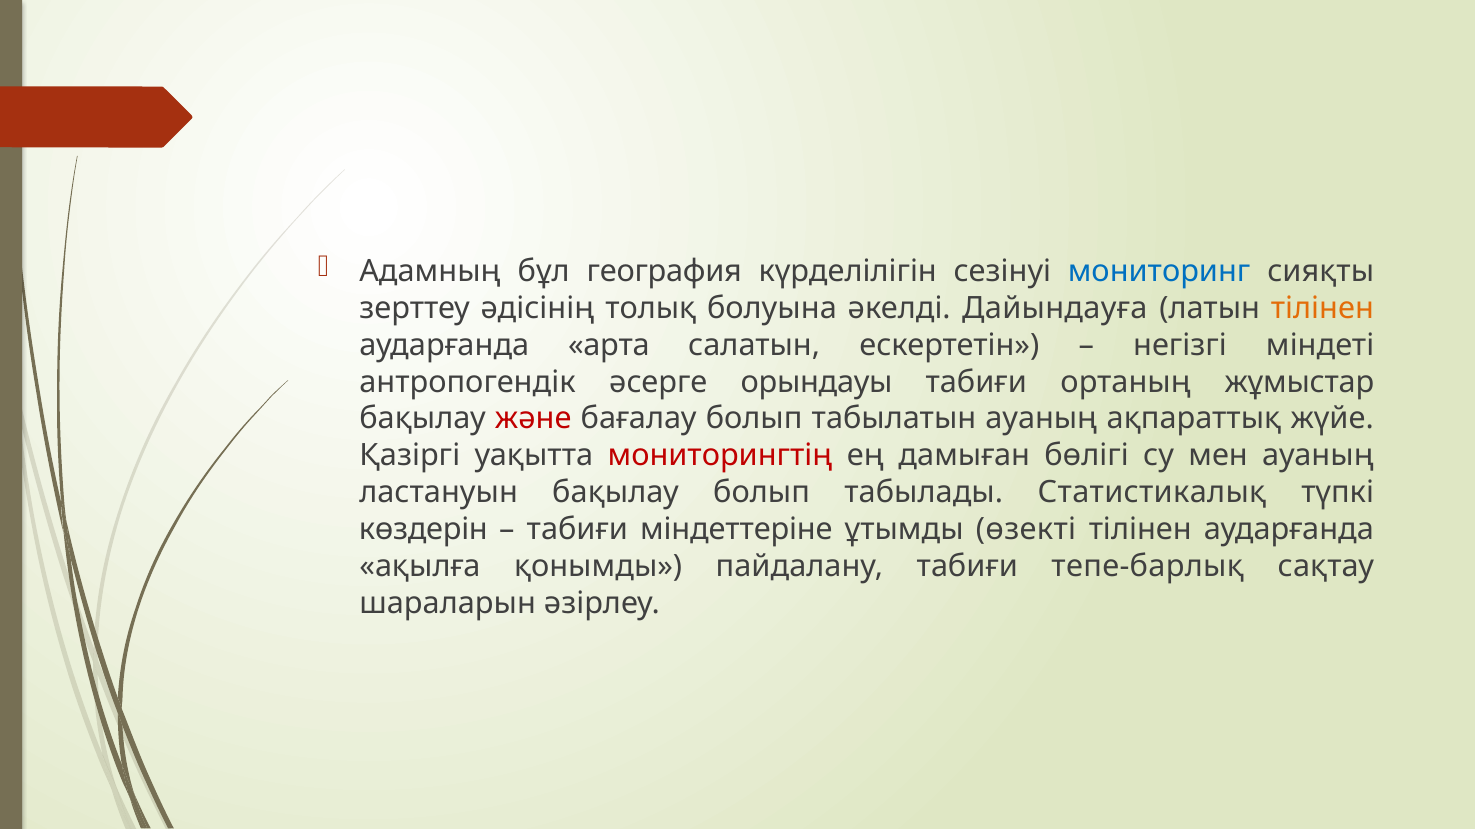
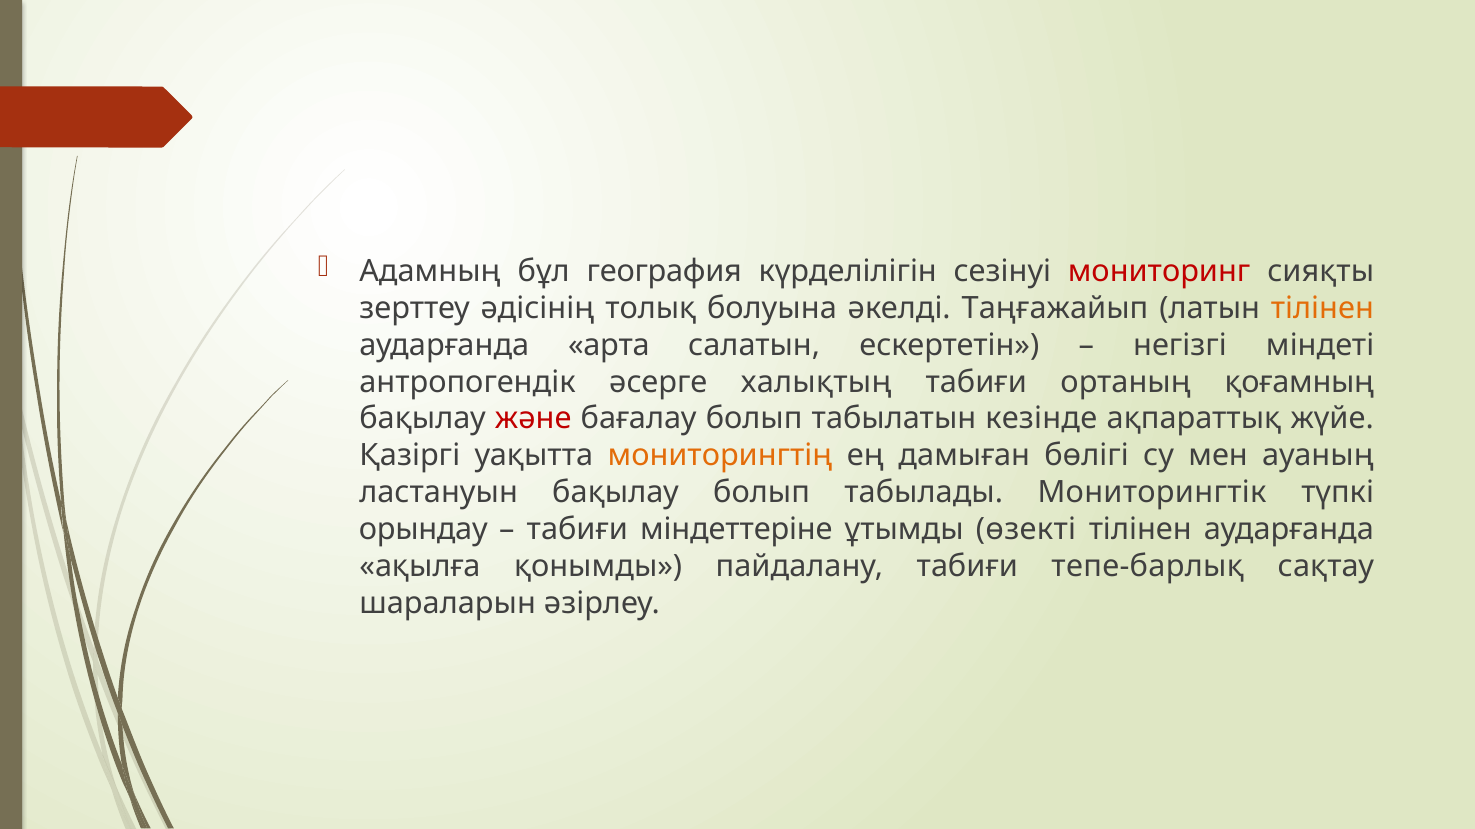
мониторинг colour: blue -> red (1159, 271)
Дайындауға: Дайындауға -> Таңғажайып (1055, 308)
орындауы: орындауы -> халықтың (816, 382)
жұмыстар: жұмыстар -> қоғамның (1299, 382)
табылатын ауаның: ауаның -> кезінде (1041, 419)
мониторингтің colour: red -> orange (720, 456)
Статистикалық: Статистикалық -> Мониторингтік (1152, 493)
көздерін: көздерін -> орындау (423, 530)
